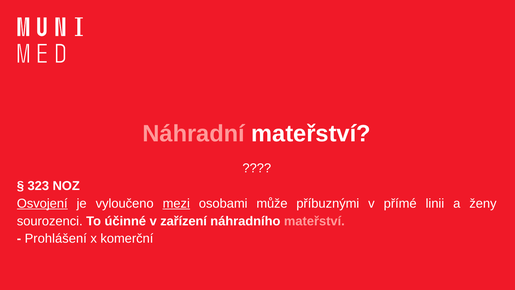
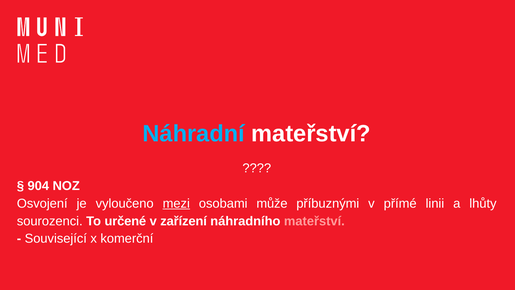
Náhradní colour: pink -> light blue (194, 134)
323: 323 -> 904 (38, 186)
Osvojení underline: present -> none (42, 203)
ženy: ženy -> lhůty (483, 203)
účinné: účinné -> určené (125, 221)
Prohlášení: Prohlášení -> Související (56, 238)
